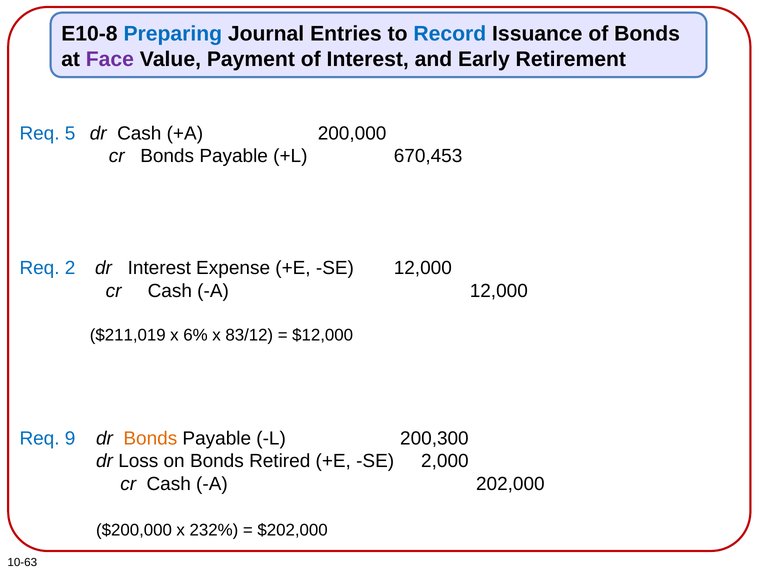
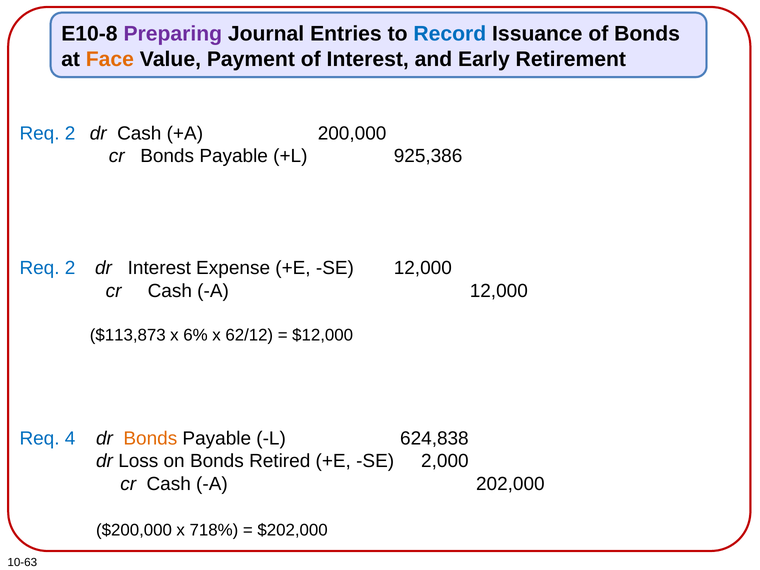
Preparing colour: blue -> purple (173, 34)
Face colour: purple -> orange (110, 59)
5: 5 -> 2 (70, 133)
670,453: 670,453 -> 925,386 (428, 156)
$211,019: $211,019 -> $113,873 (128, 335)
83/12: 83/12 -> 62/12 (249, 335)
9: 9 -> 4 (70, 438)
200,300: 200,300 -> 624,838 (434, 438)
232%: 232% -> 718% (214, 530)
